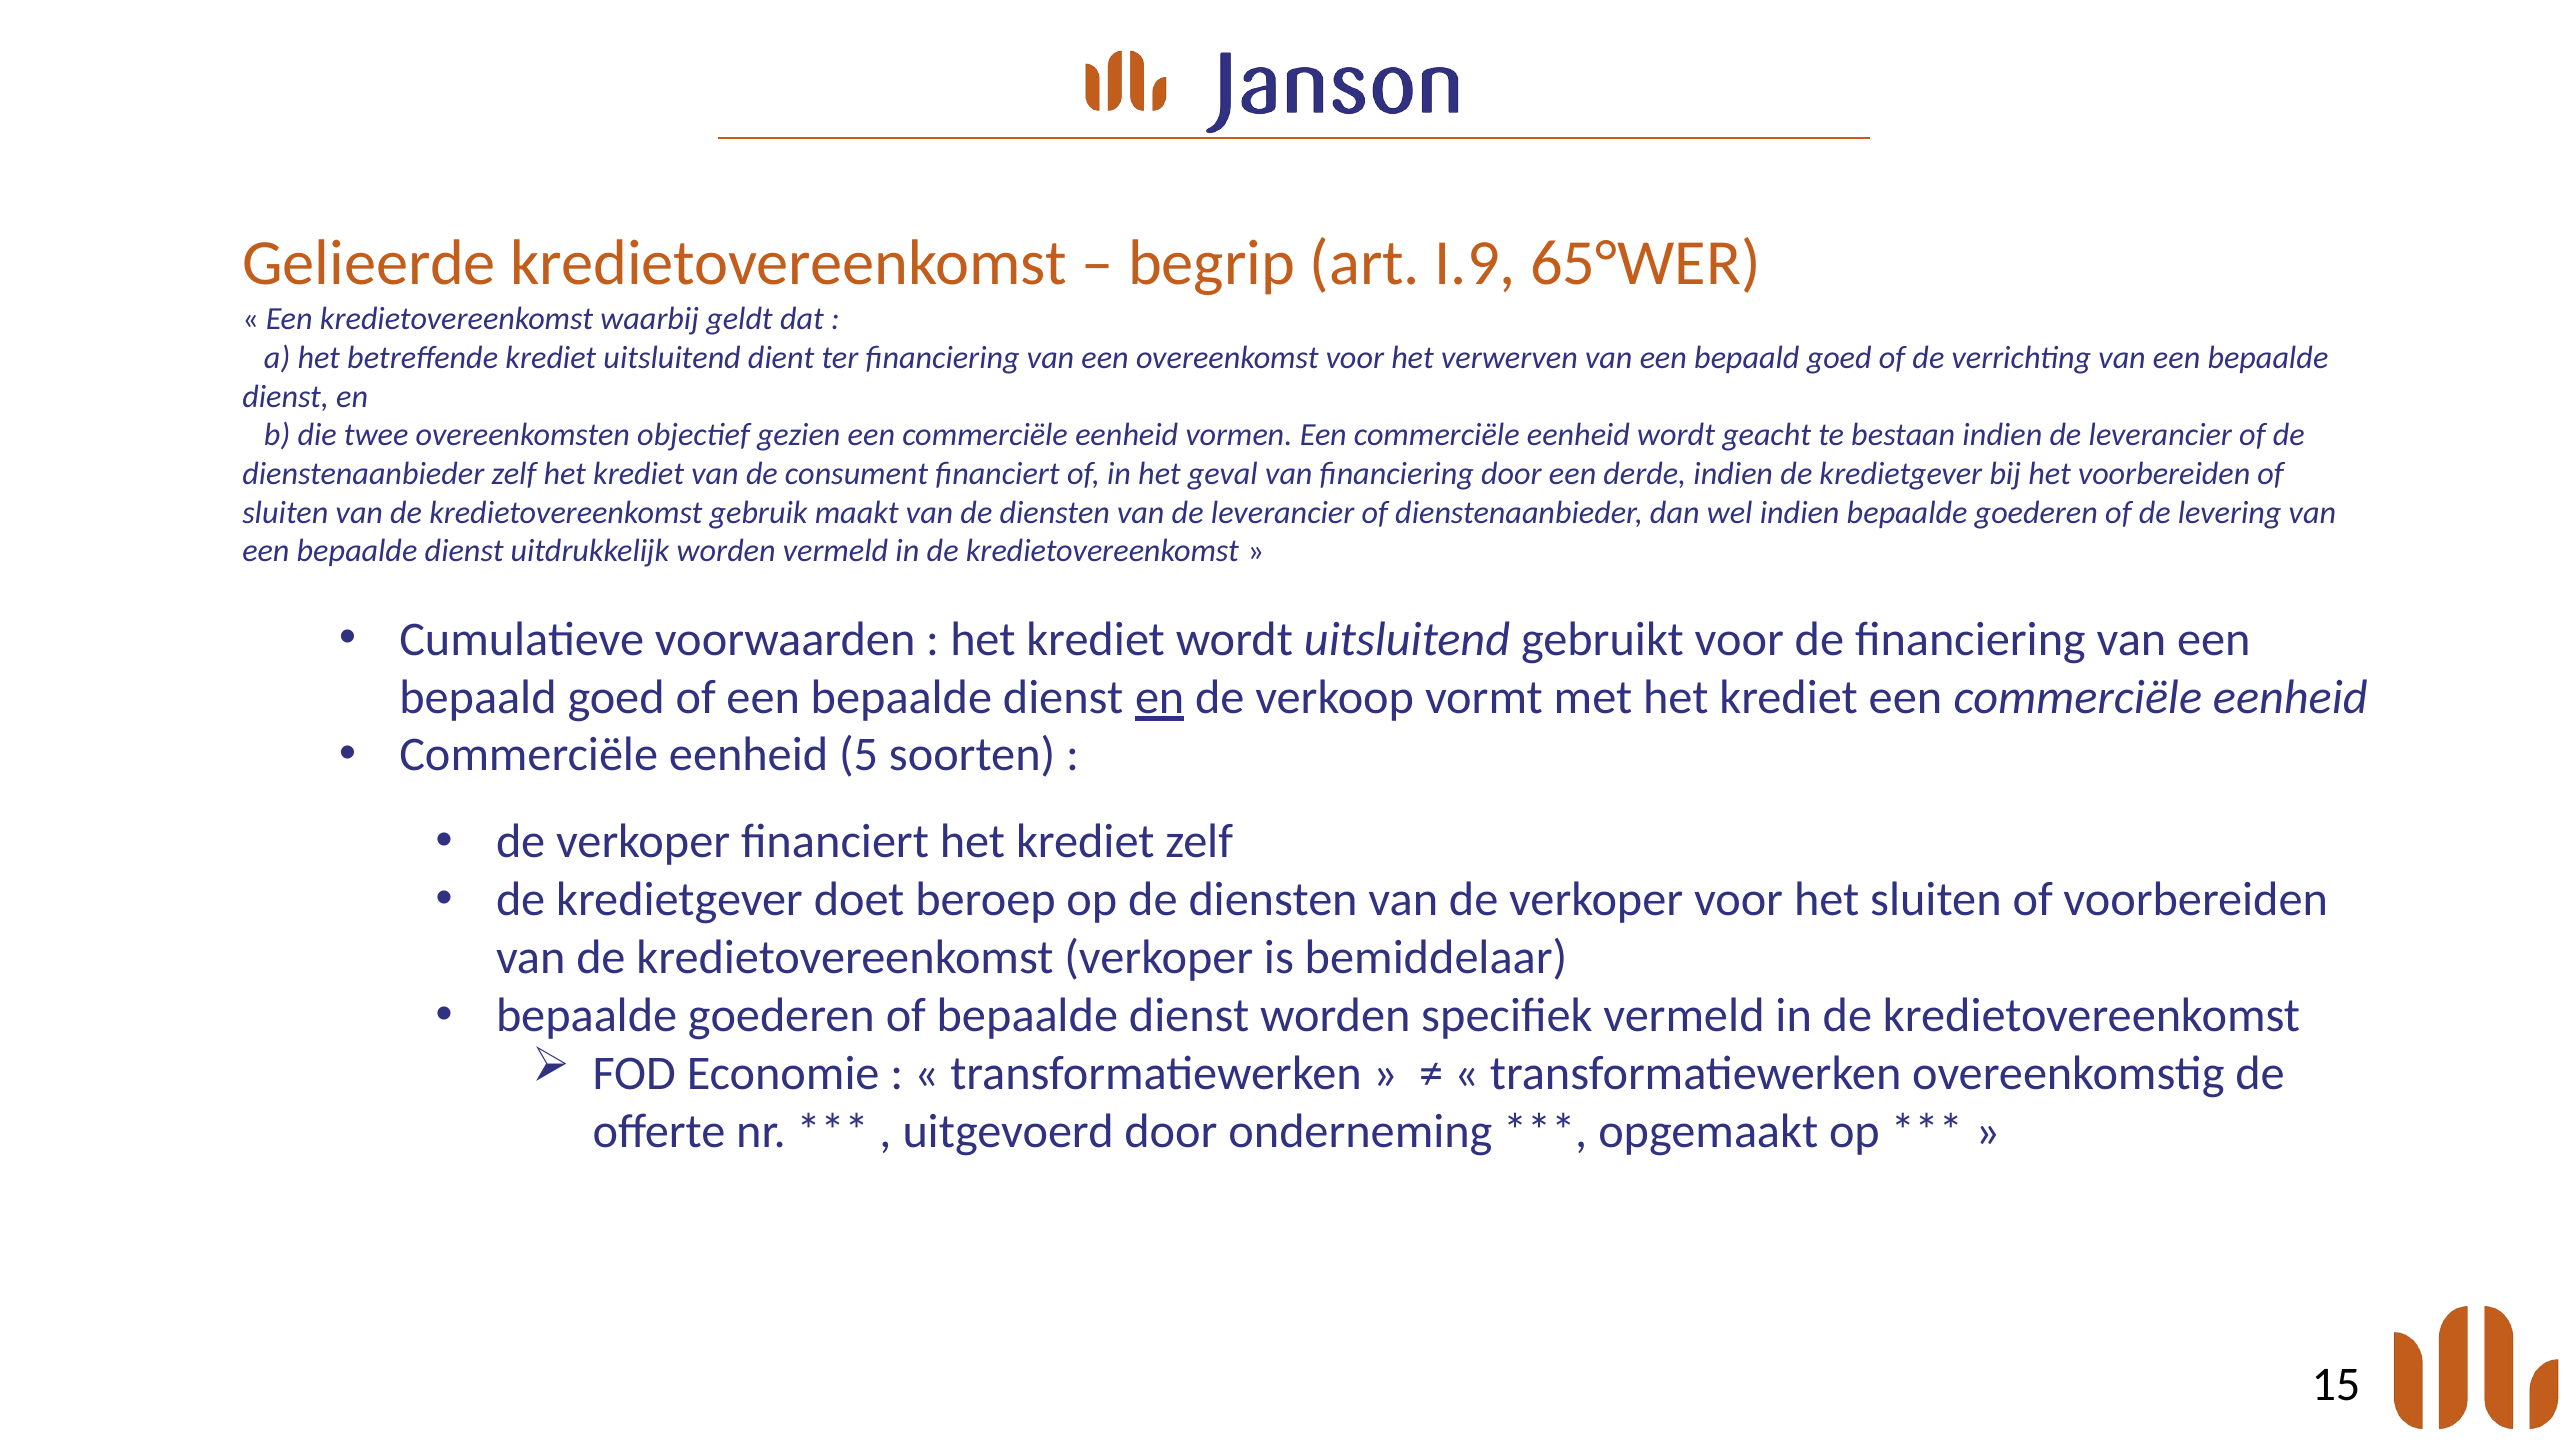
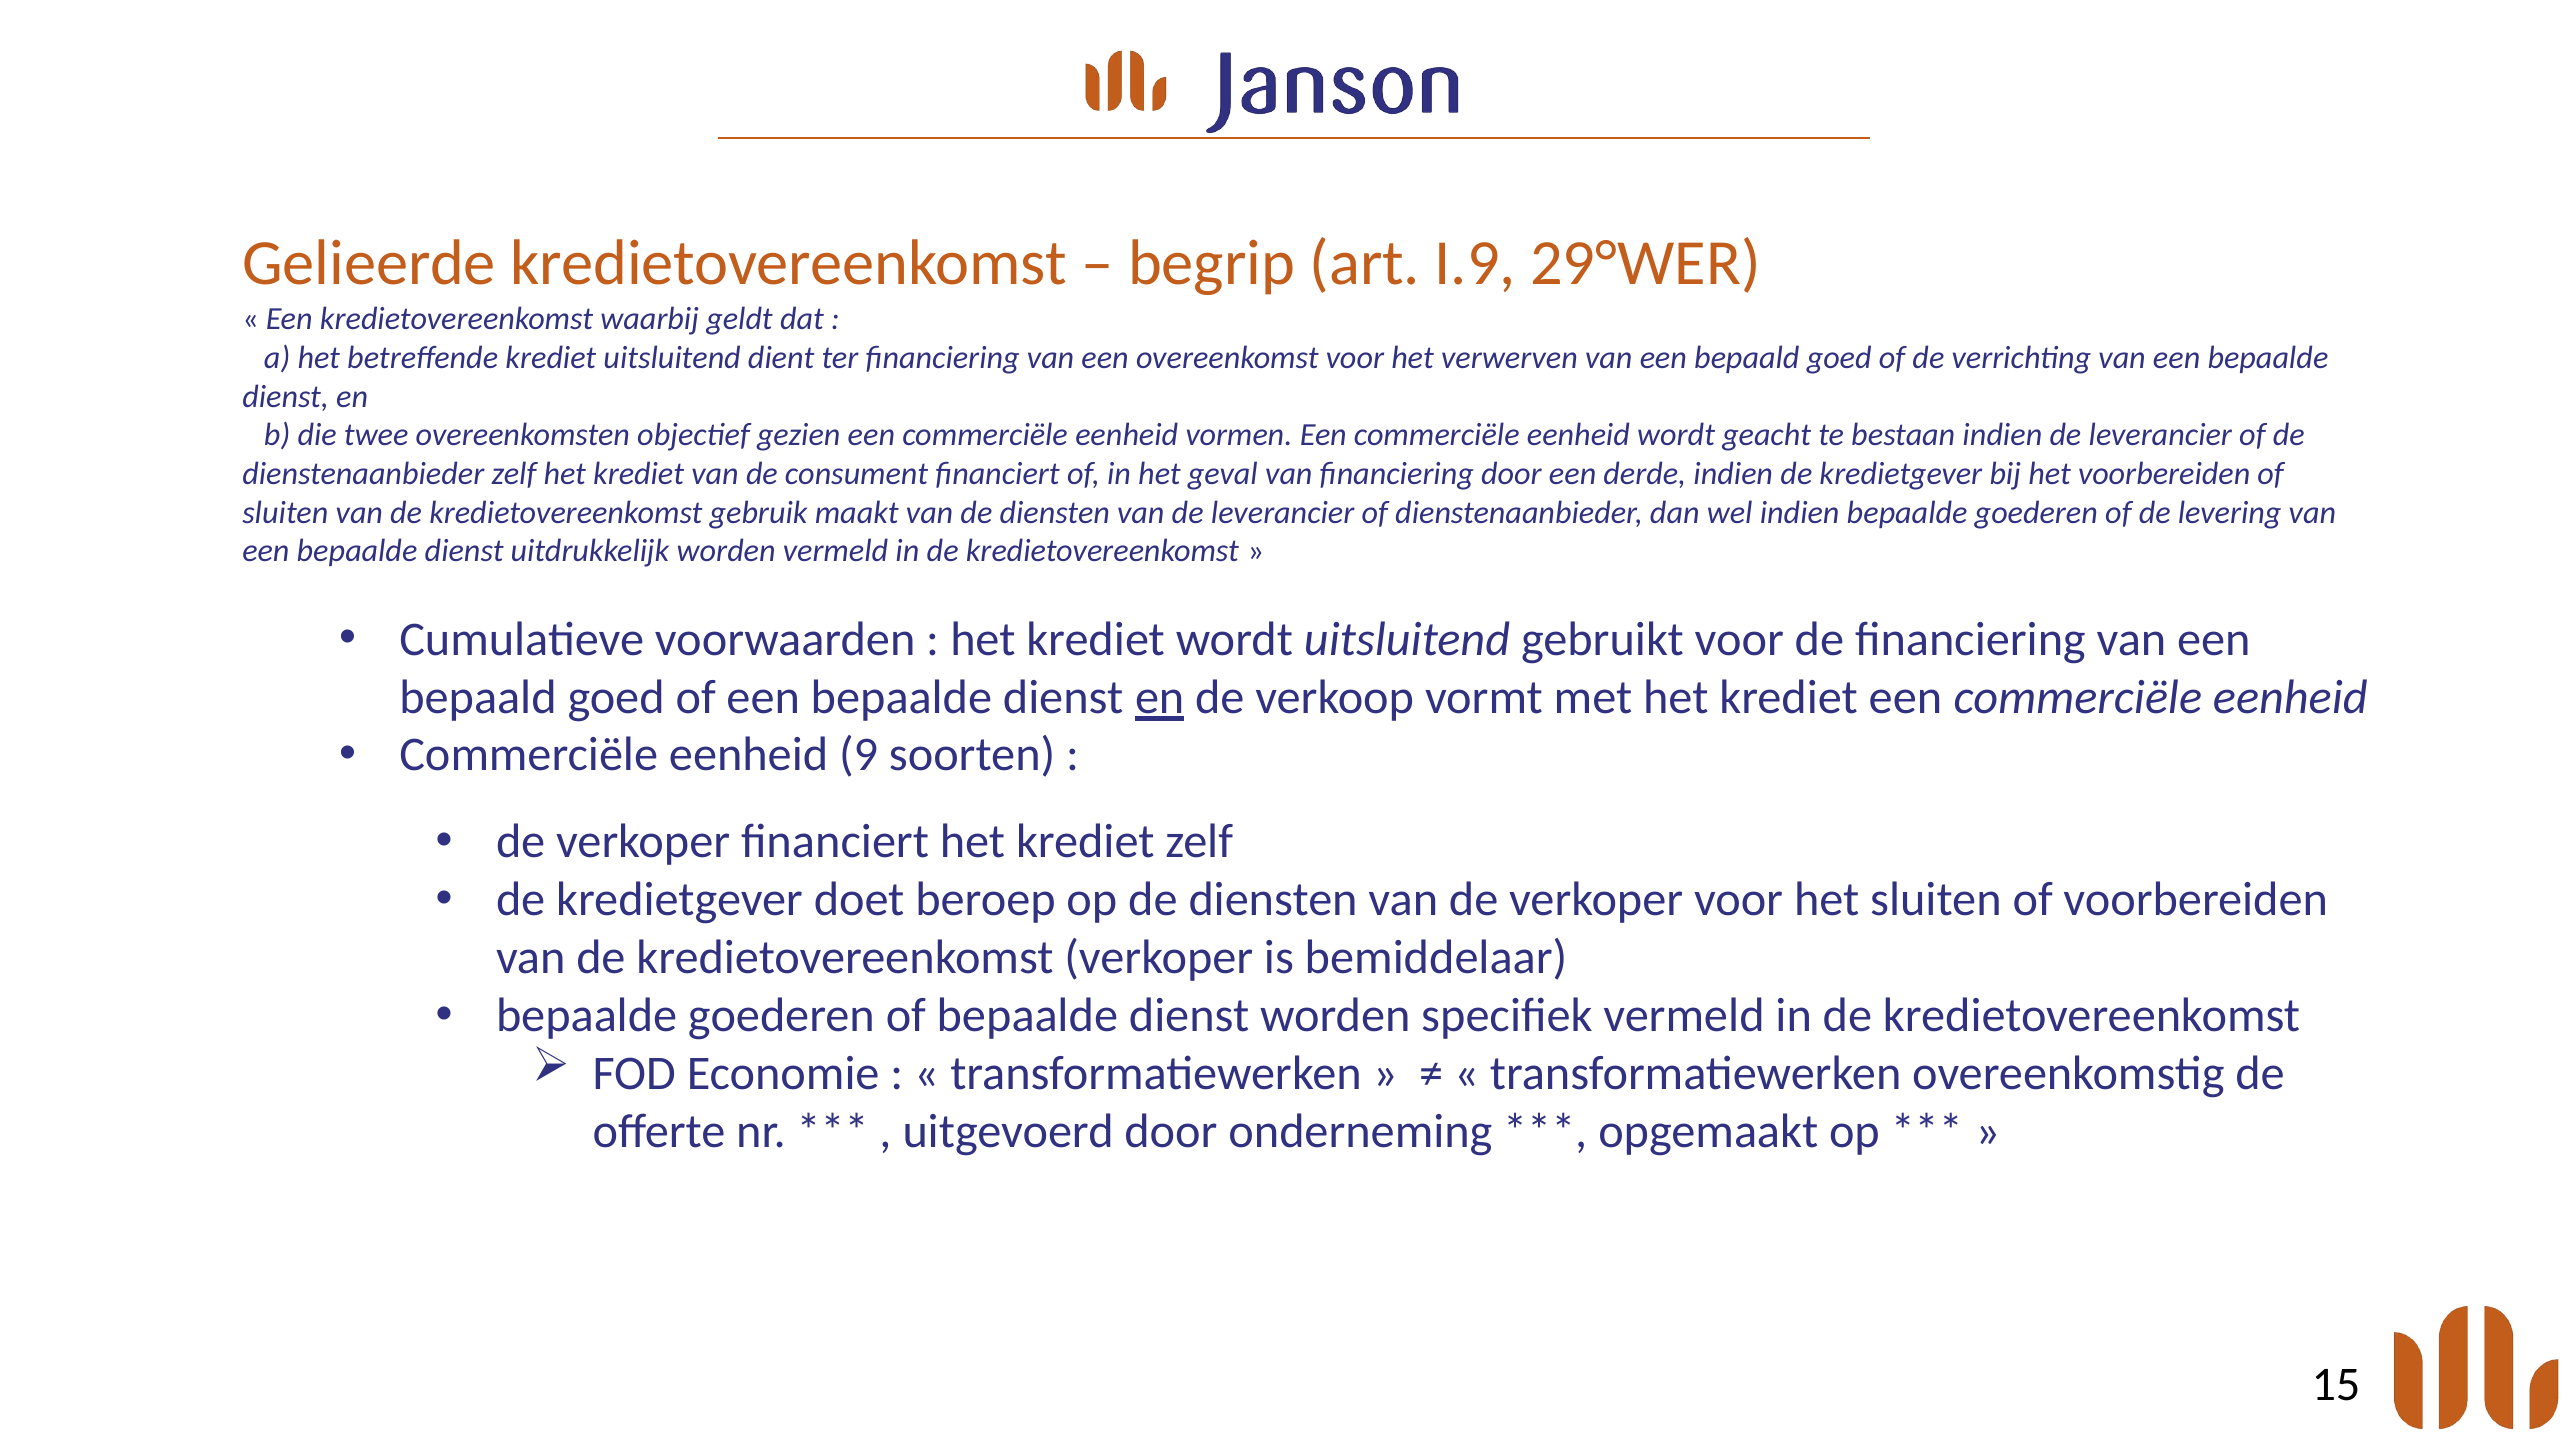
65°WER: 65°WER -> 29°WER (1645, 264)
5: 5 -> 9 (859, 755)
